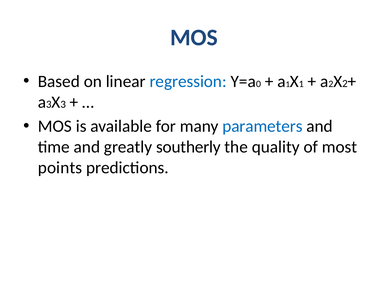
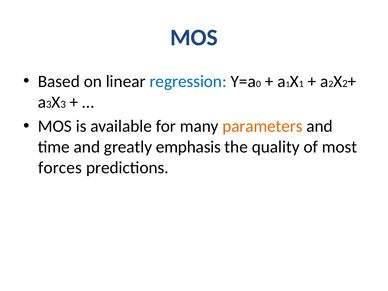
parameters colour: blue -> orange (262, 126)
southerly: southerly -> emphasis (188, 147)
points: points -> forces (60, 168)
